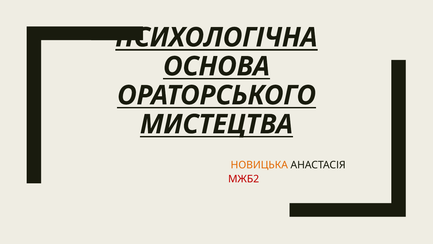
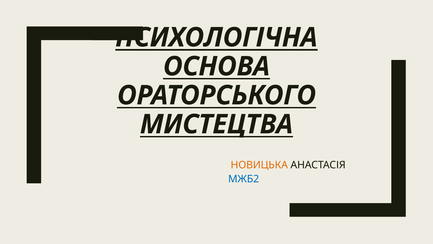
МЖБ2 colour: red -> blue (244, 179)
